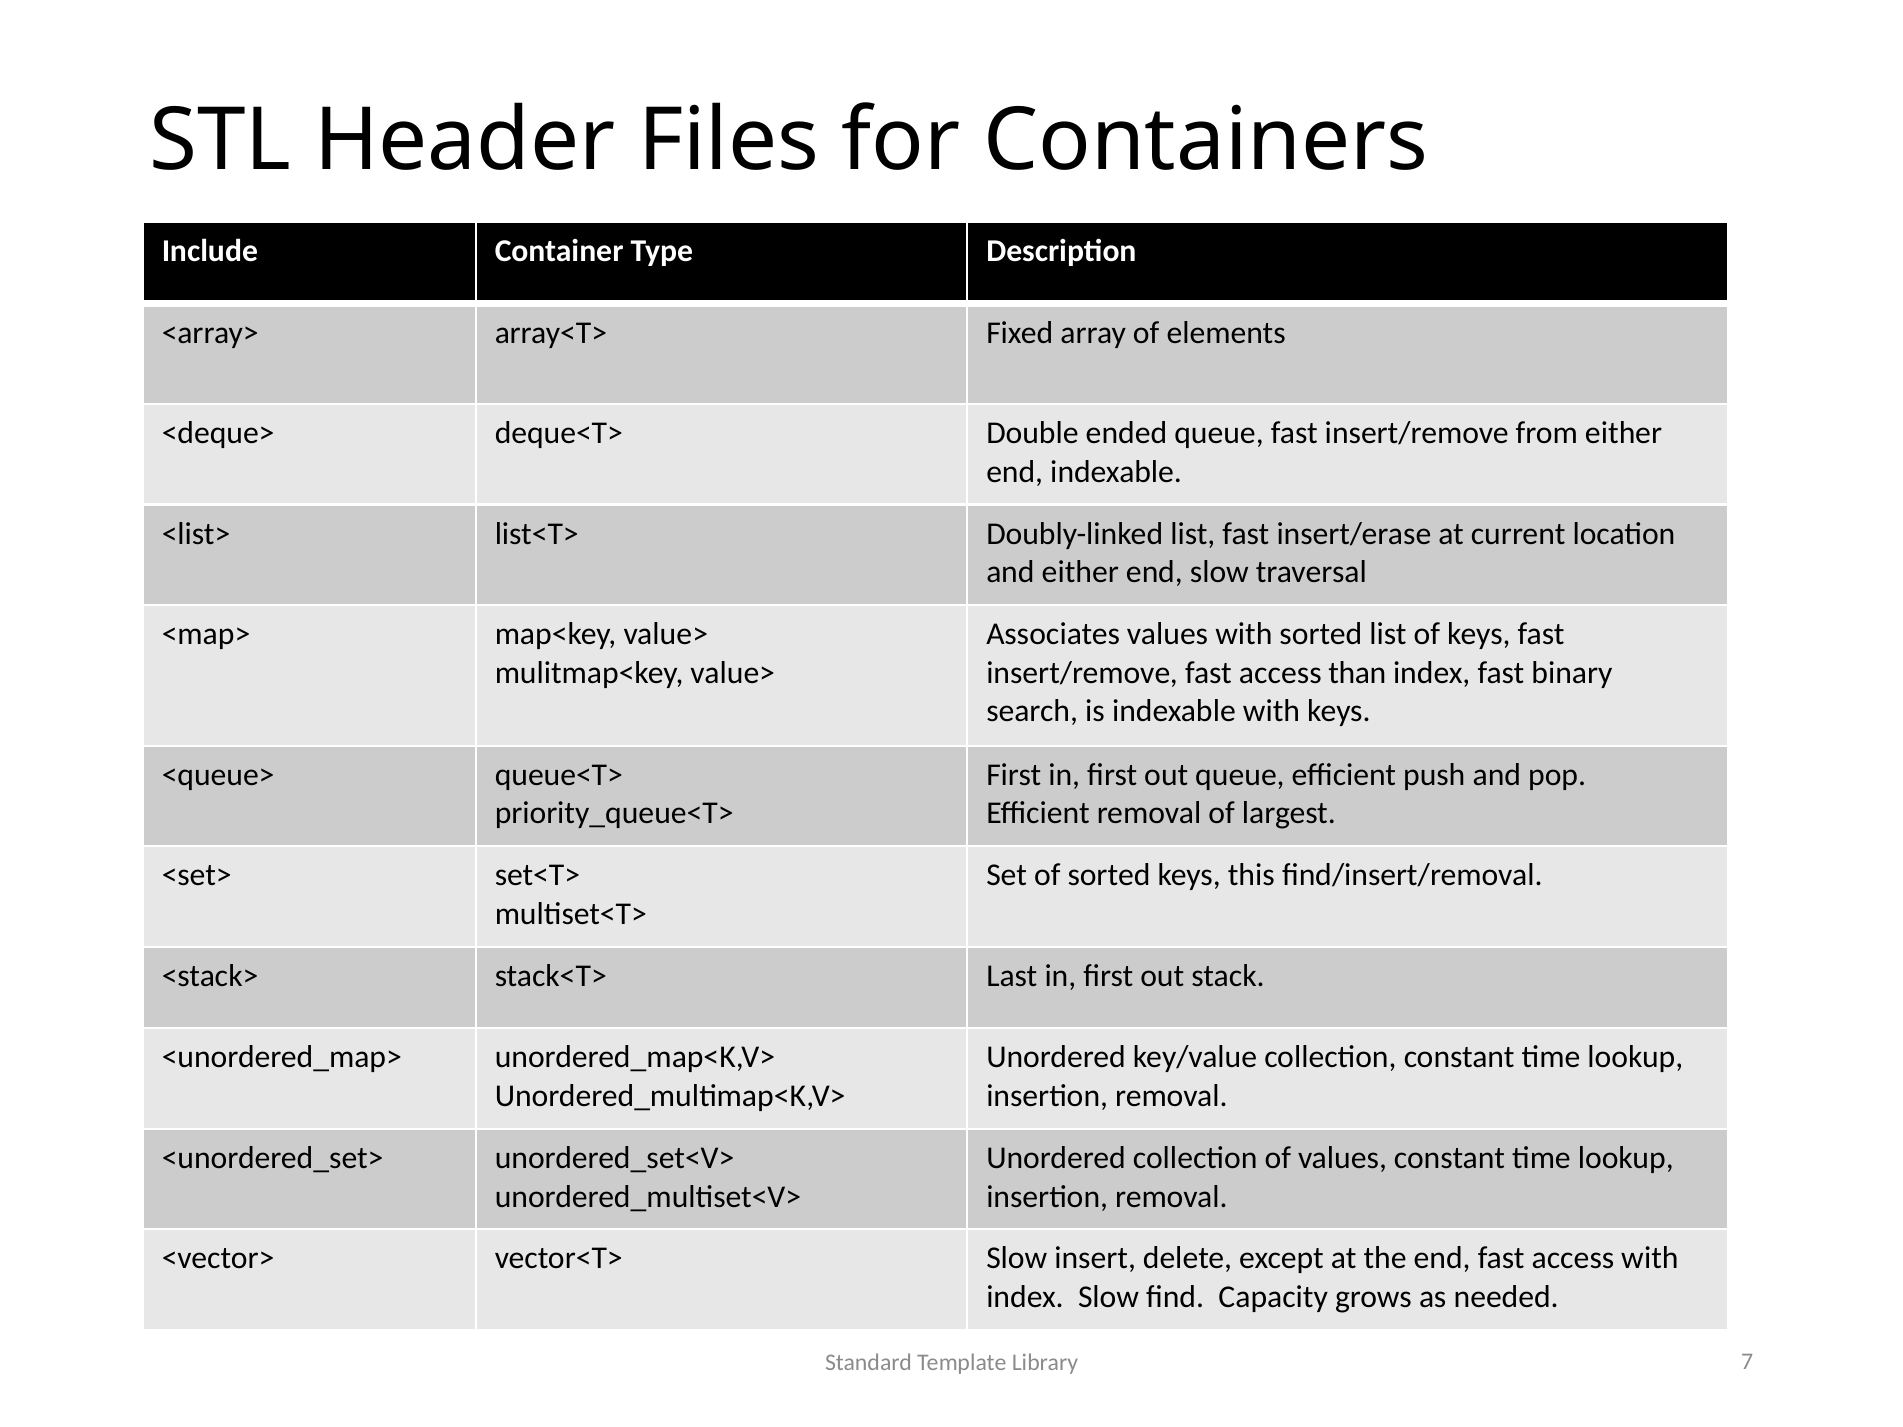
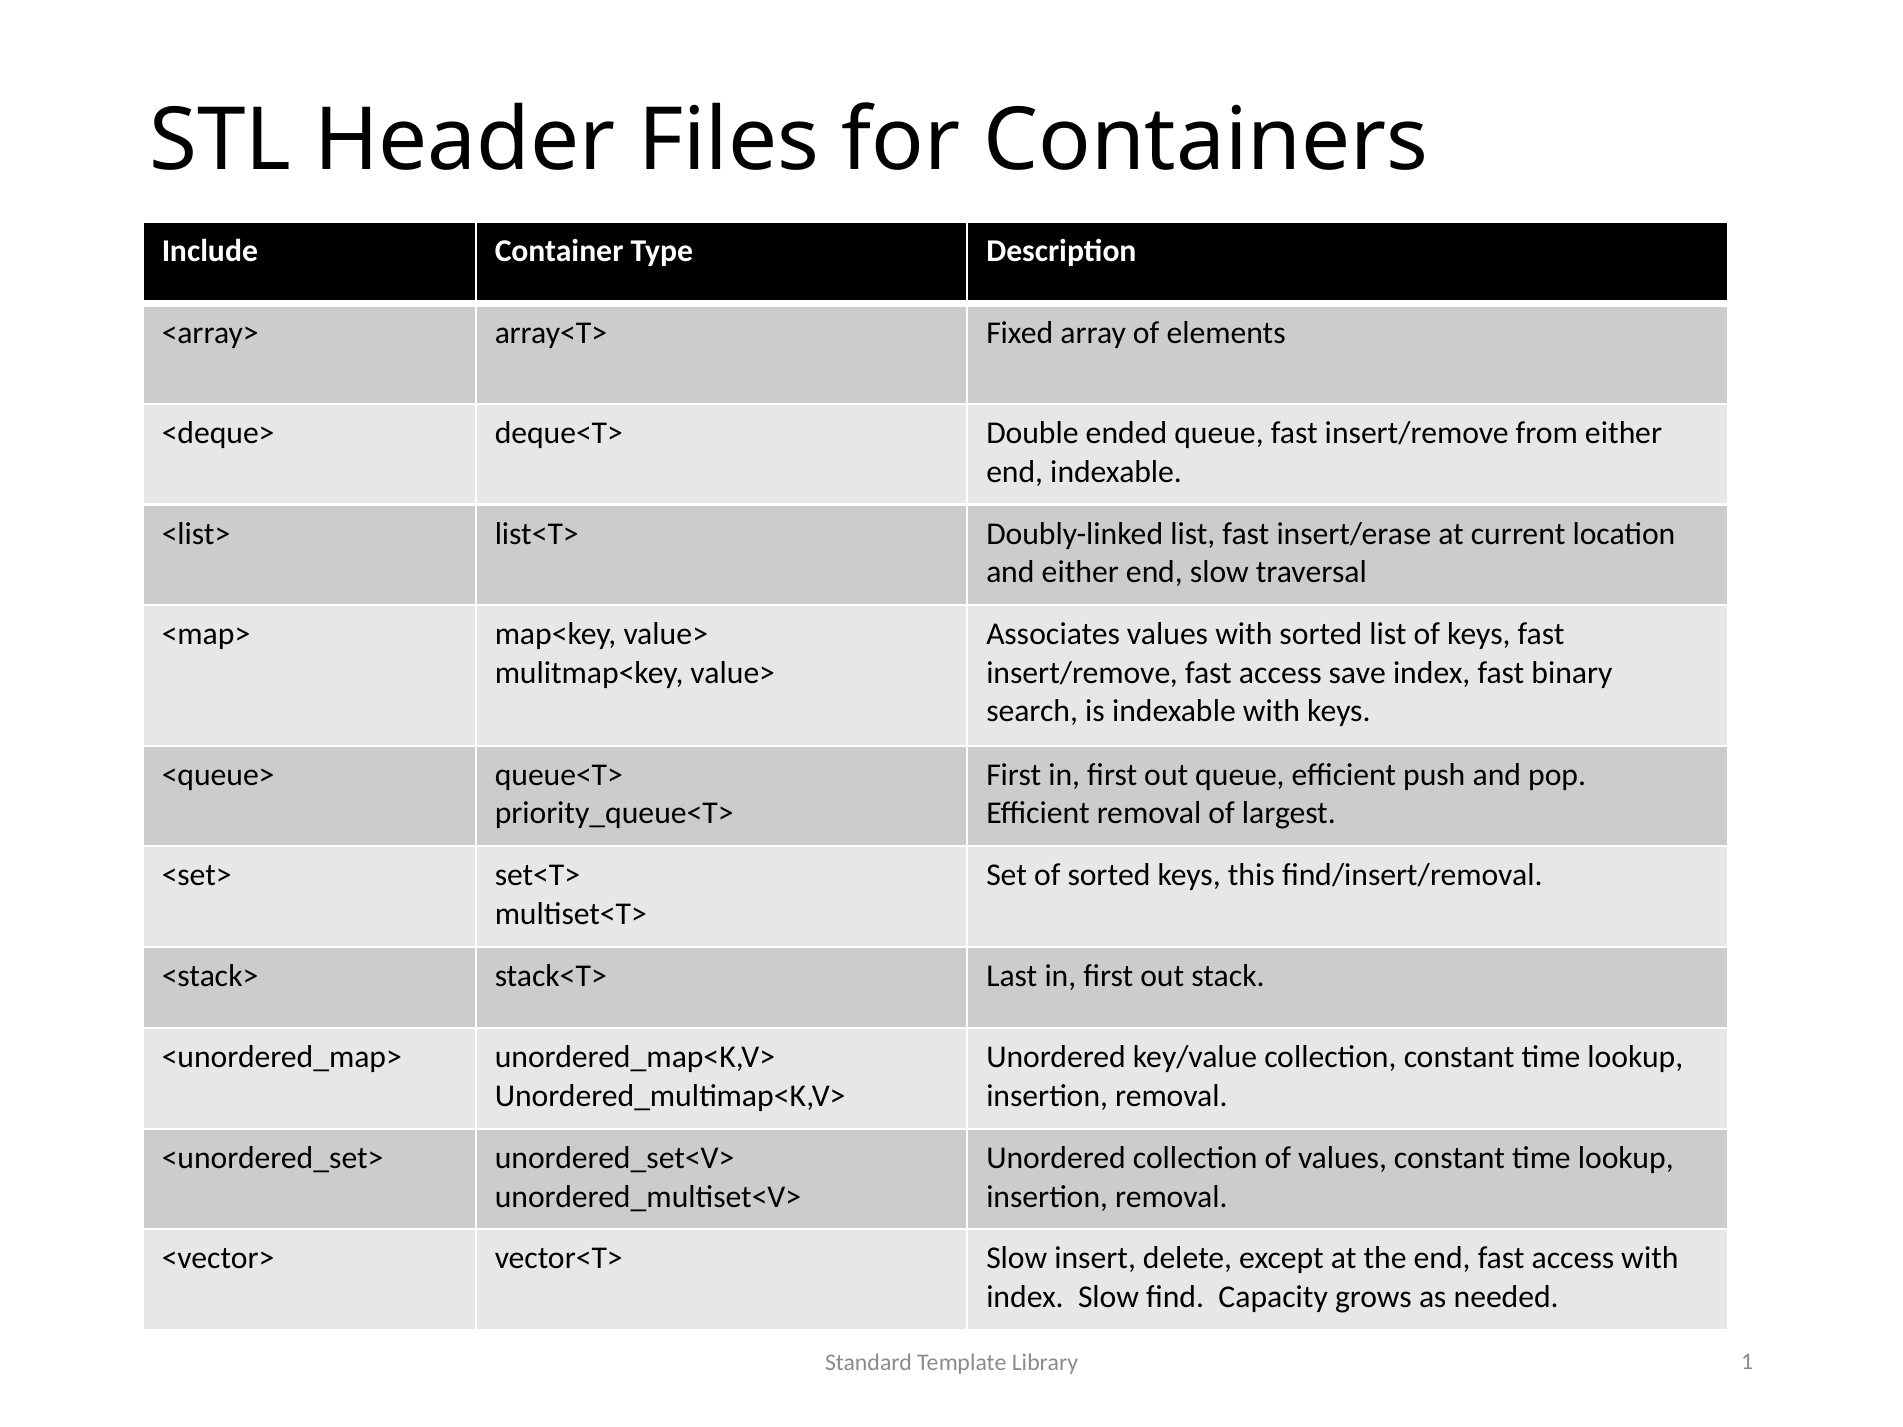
than: than -> save (1357, 673)
7: 7 -> 1 (1747, 1362)
